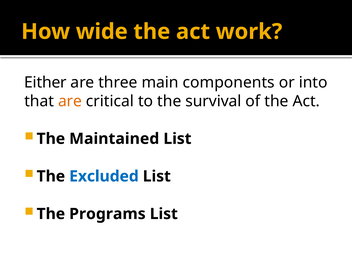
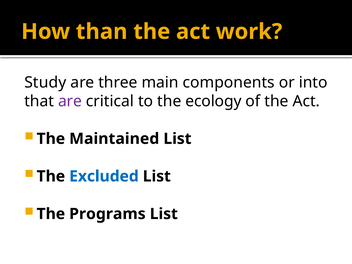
wide: wide -> than (102, 32)
Either: Either -> Study (45, 82)
are colour: orange -> purple (70, 101)
survival: survival -> ecology (213, 101)
